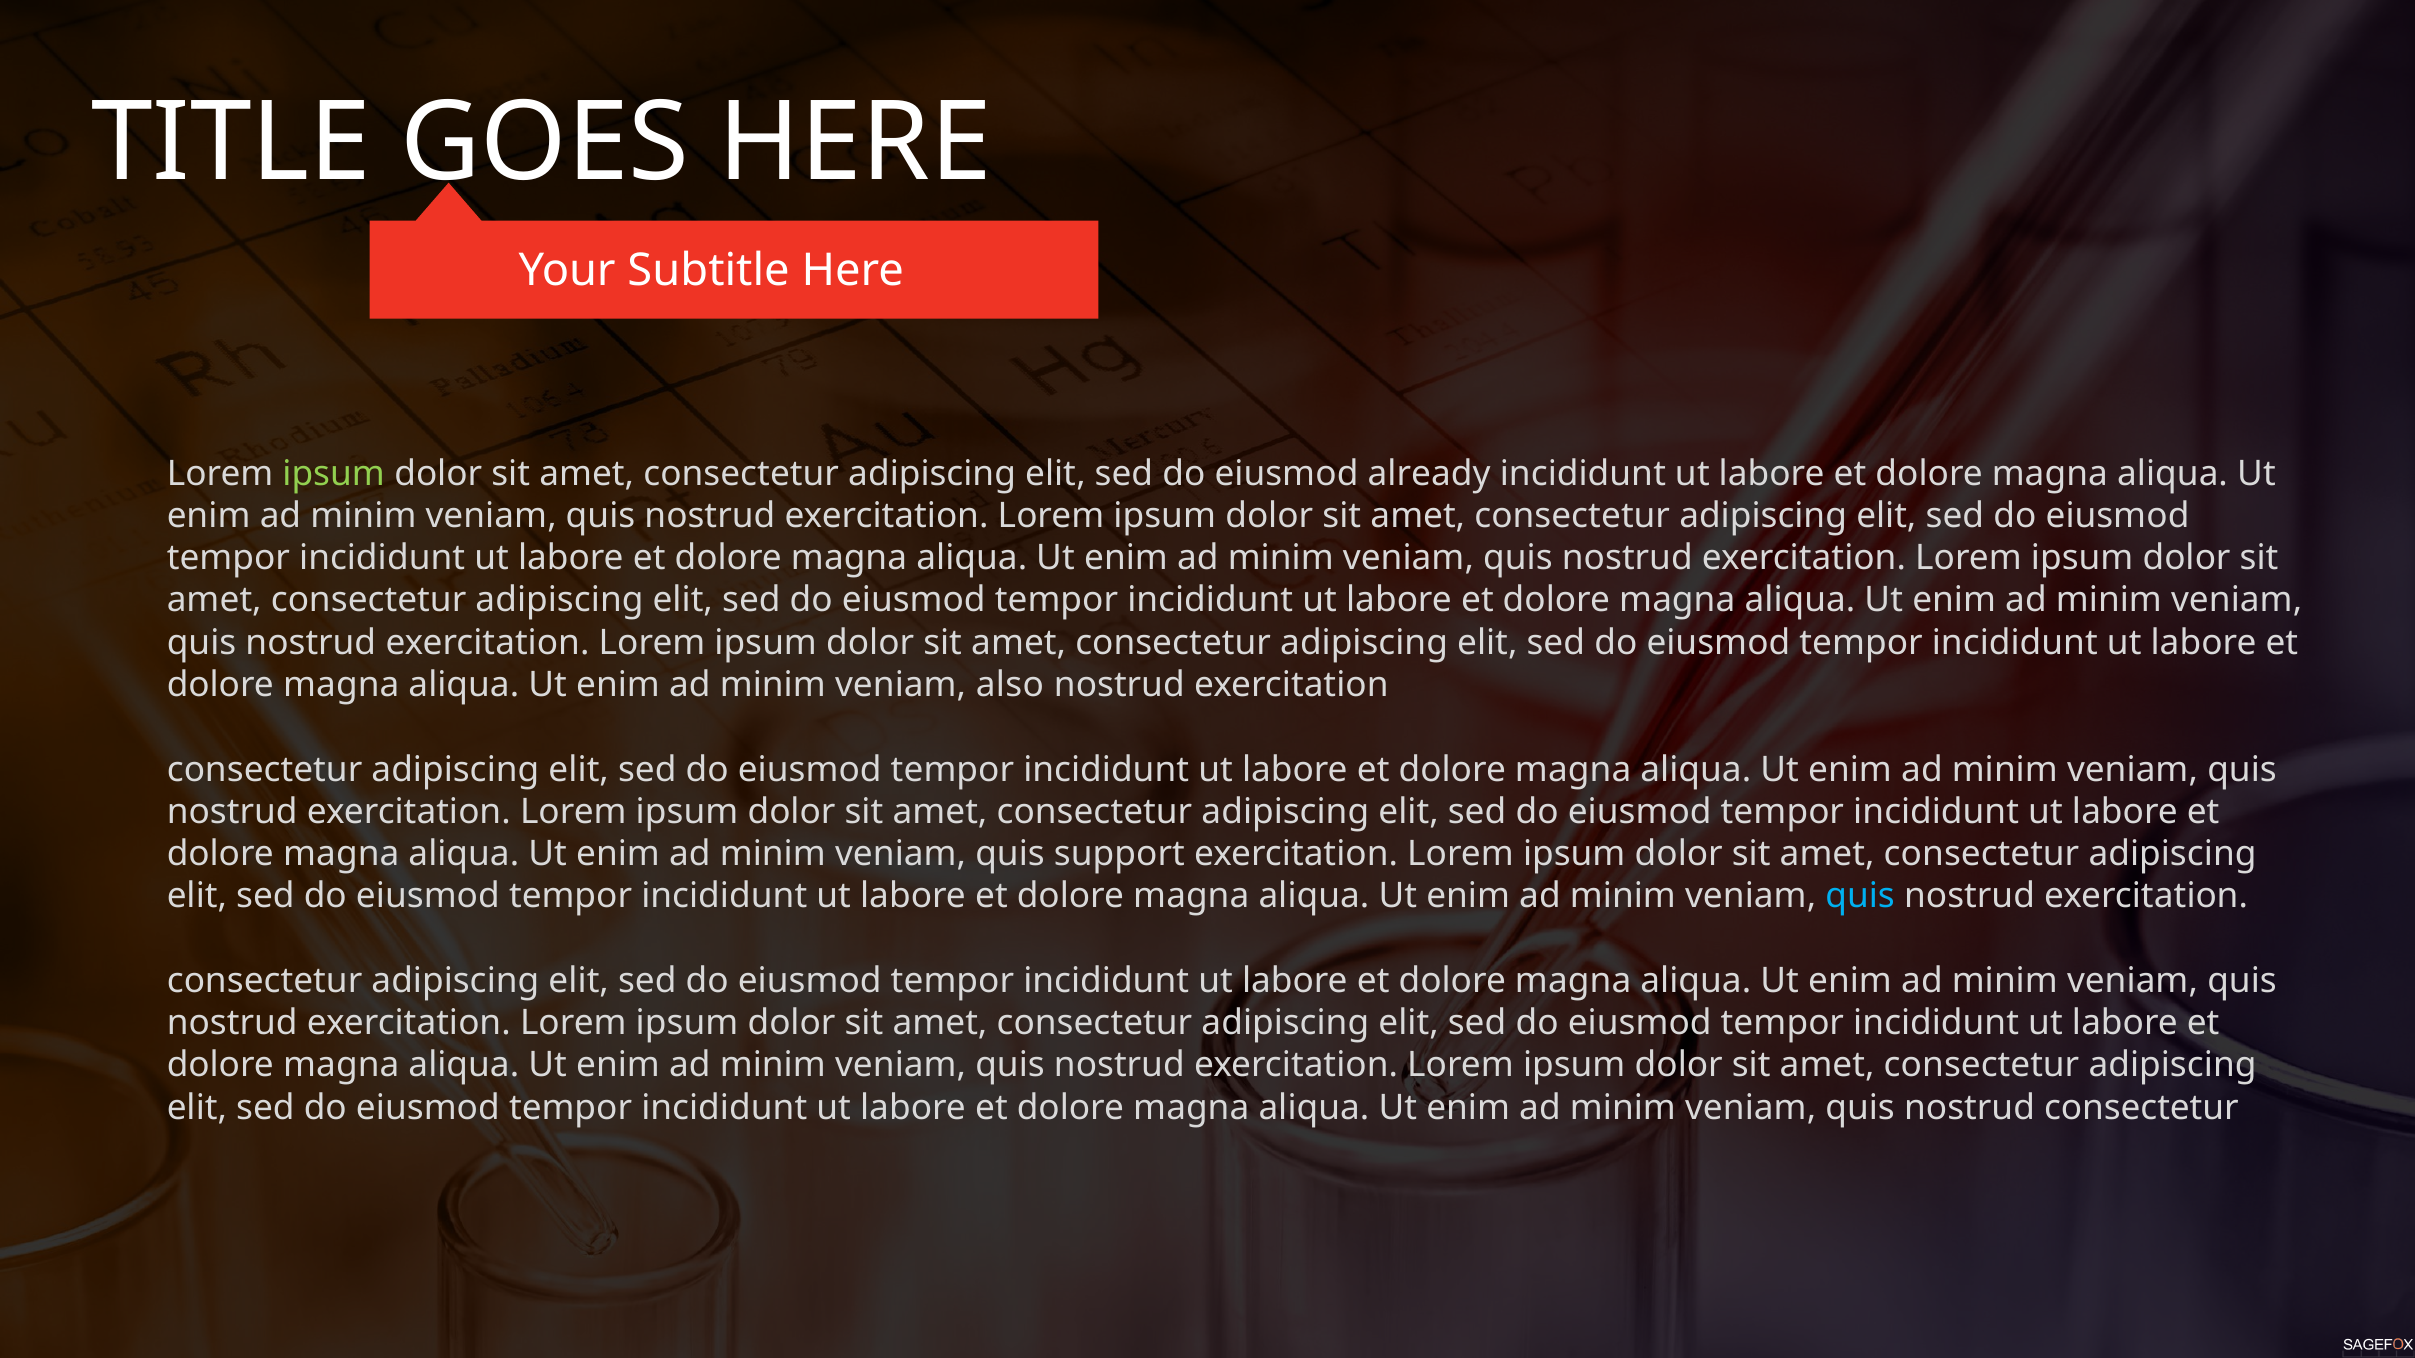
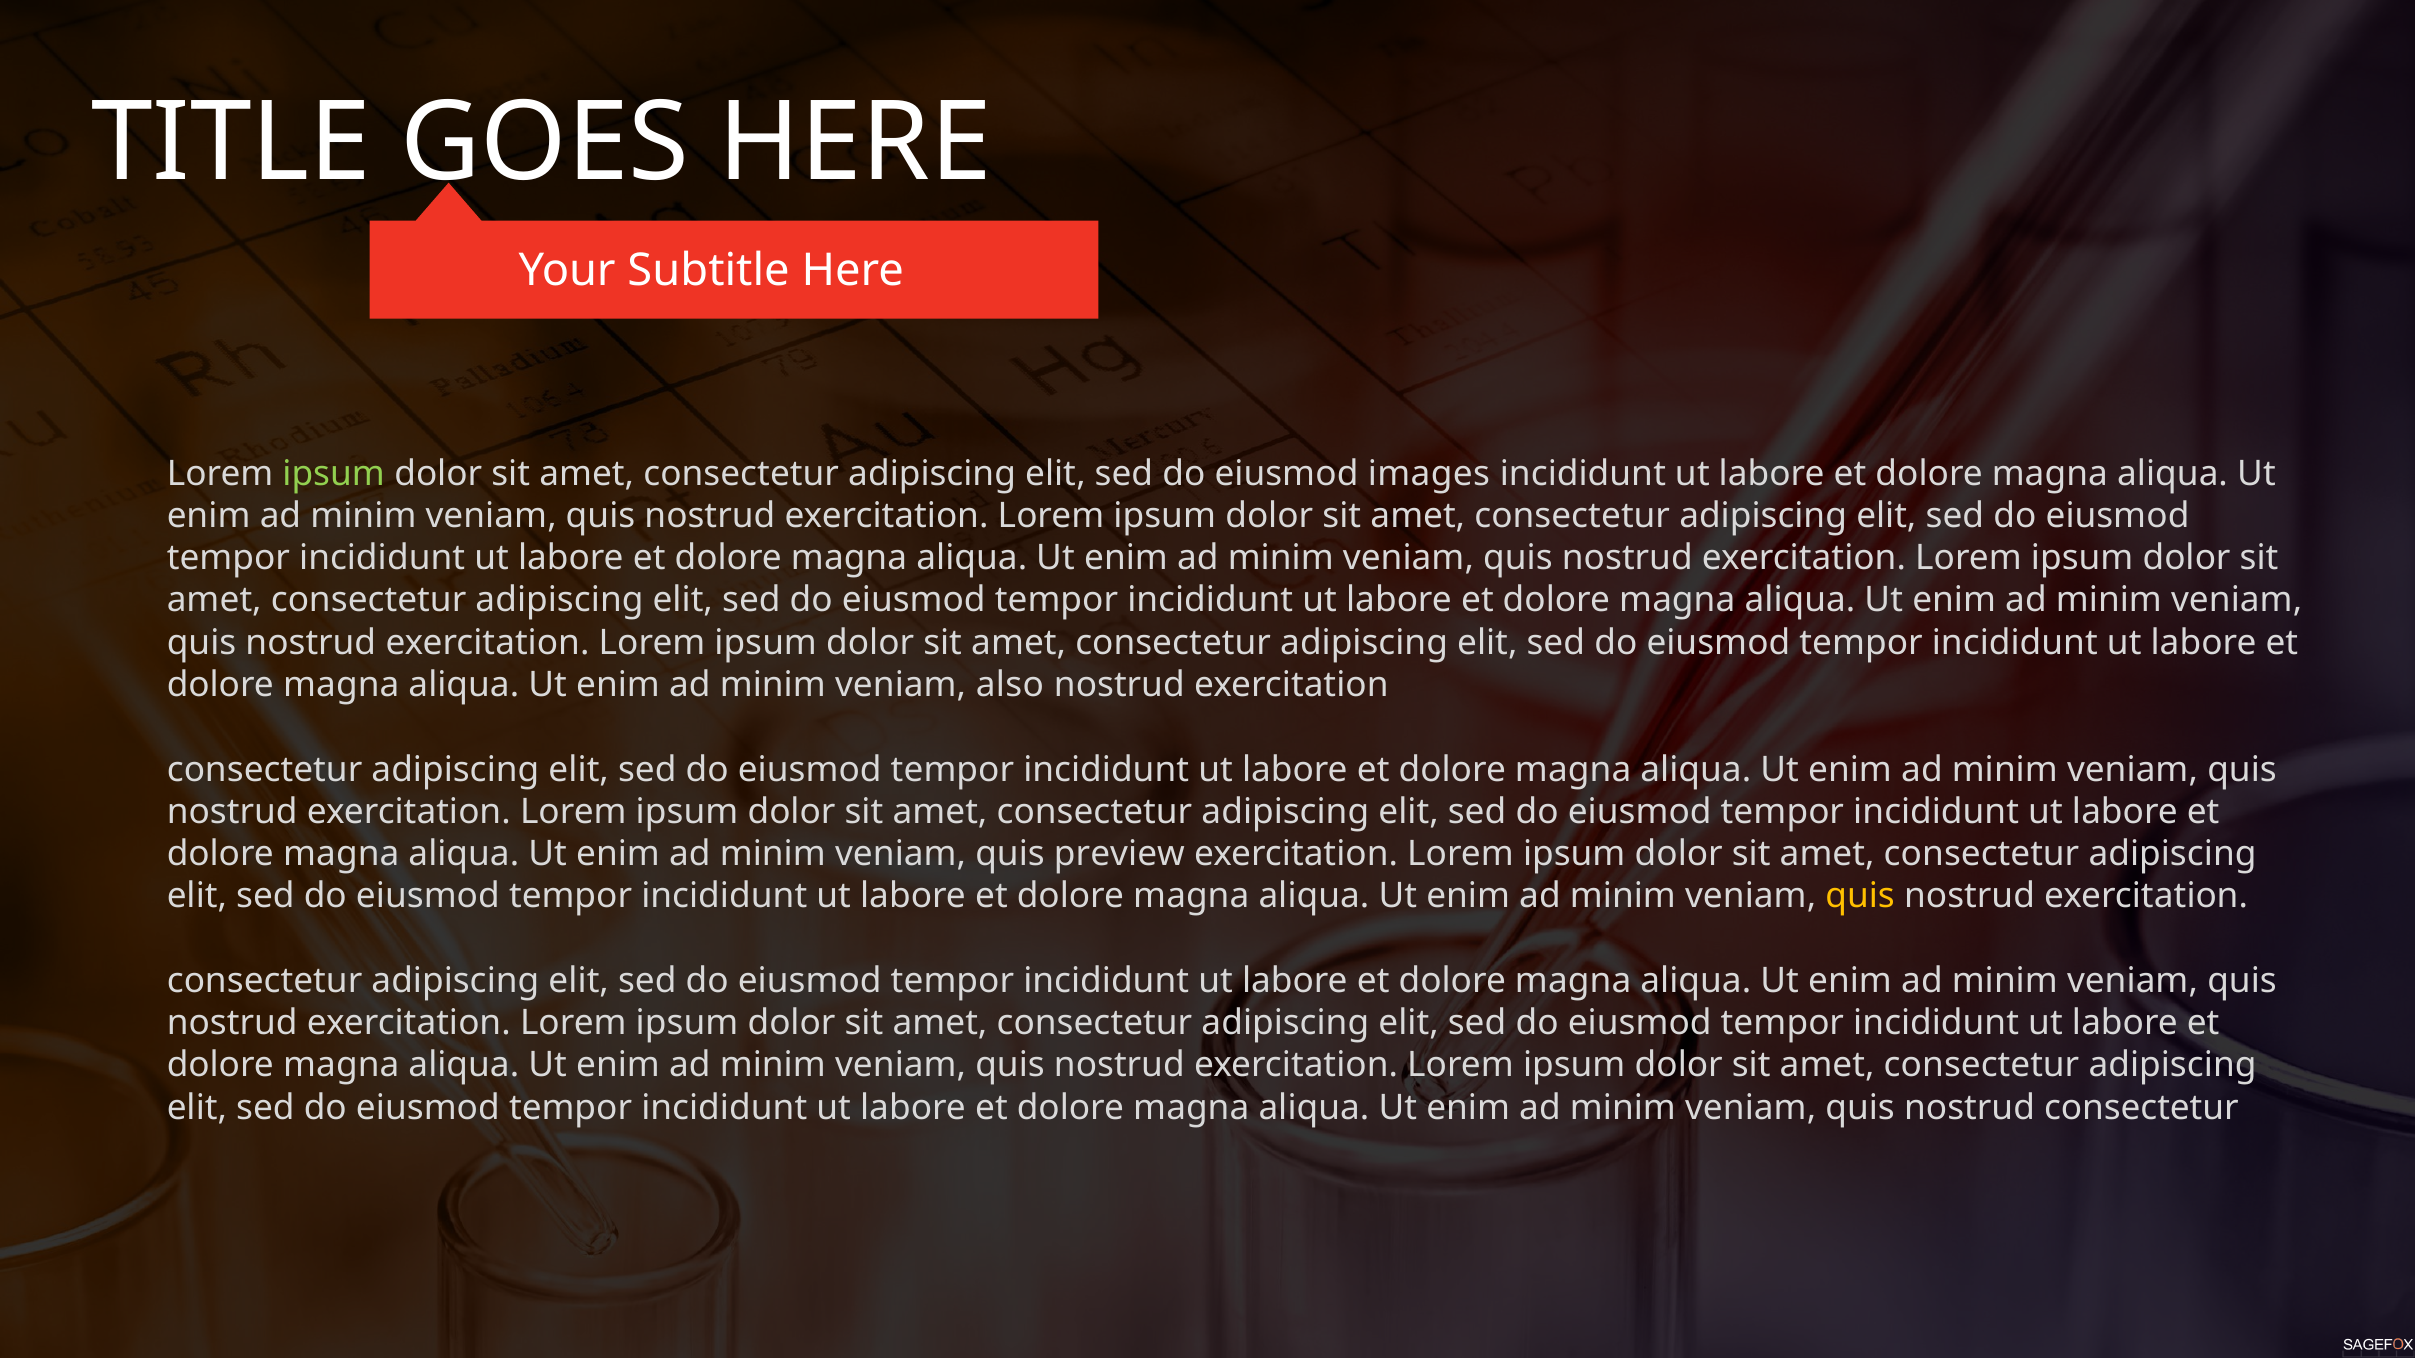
already: already -> images (1429, 474)
support: support -> preview (1119, 854)
quis colour: light blue -> yellow (1860, 896)
